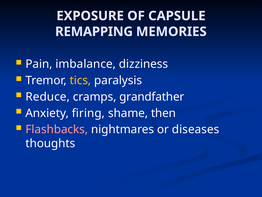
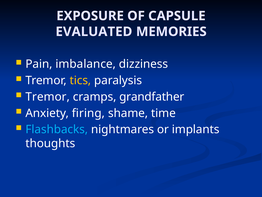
REMAPPING: REMAPPING -> EVALUATED (94, 32)
Reduce: Reduce -> Tremor (48, 97)
then: then -> time (163, 113)
Flashbacks colour: pink -> light blue (57, 129)
diseases: diseases -> implants (196, 129)
